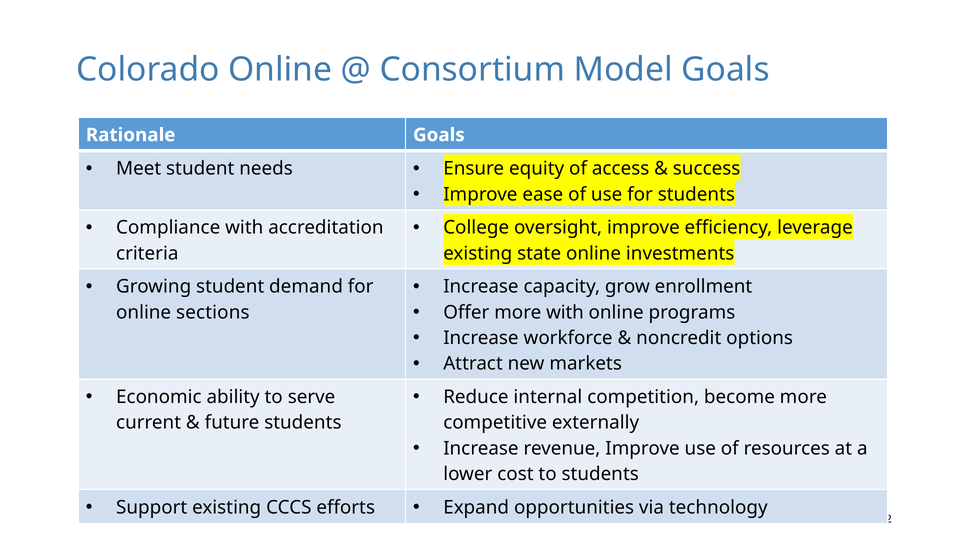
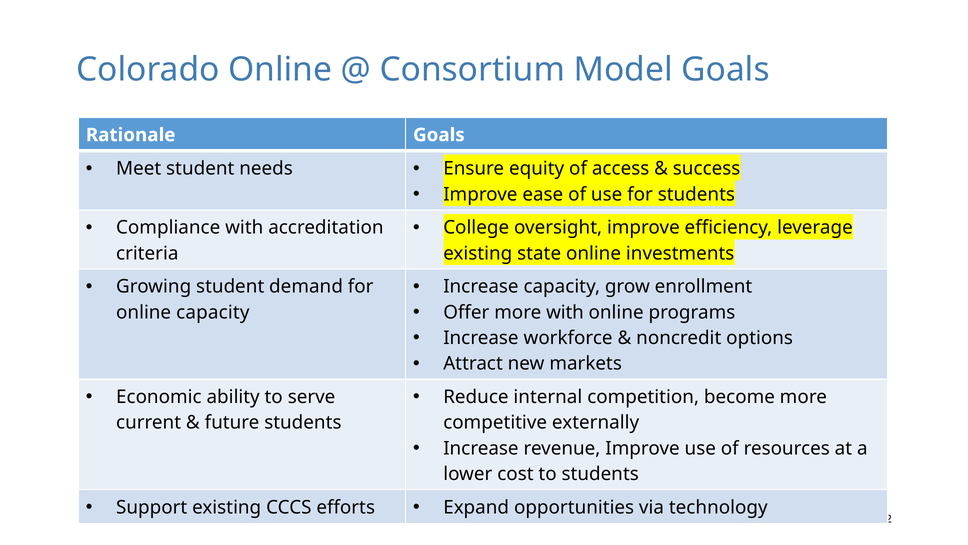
online sections: sections -> capacity (213, 312)
